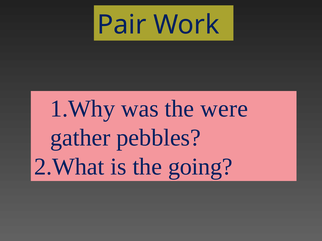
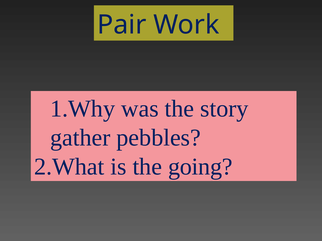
were: were -> story (224, 109)
